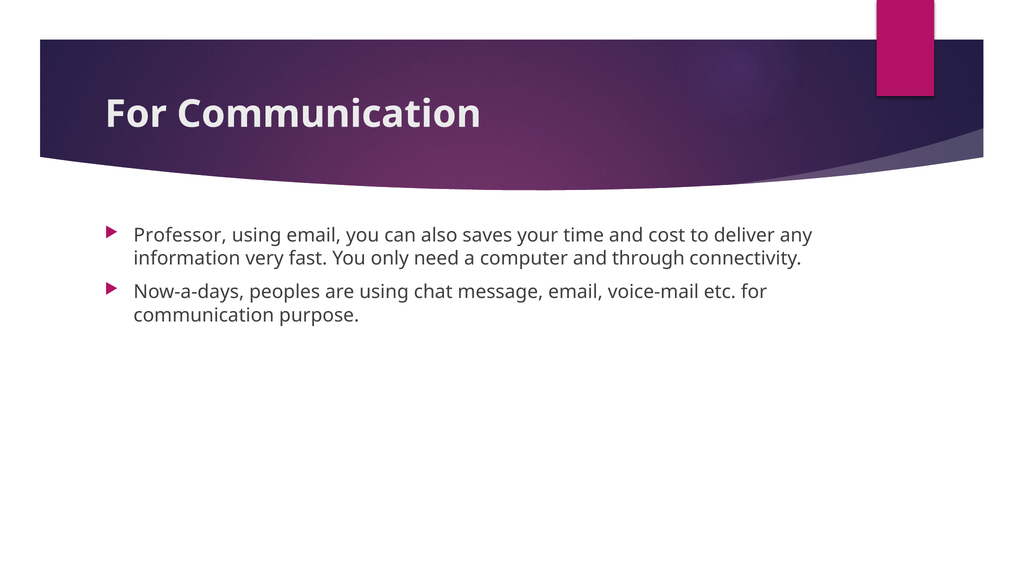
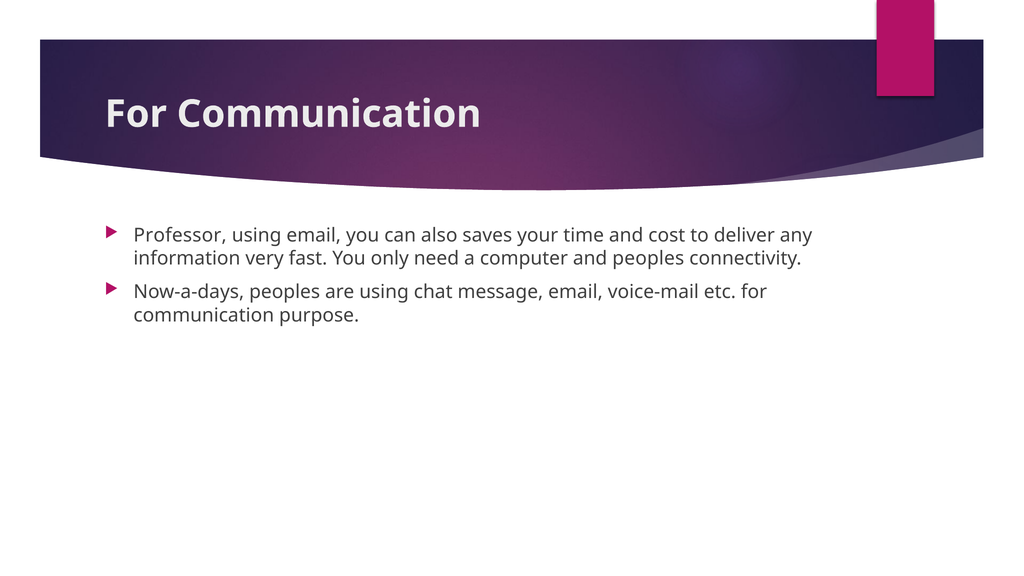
and through: through -> peoples (648, 258)
